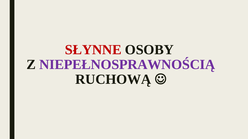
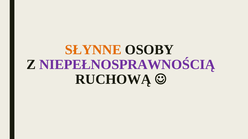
SŁYNNE colour: red -> orange (93, 50)
